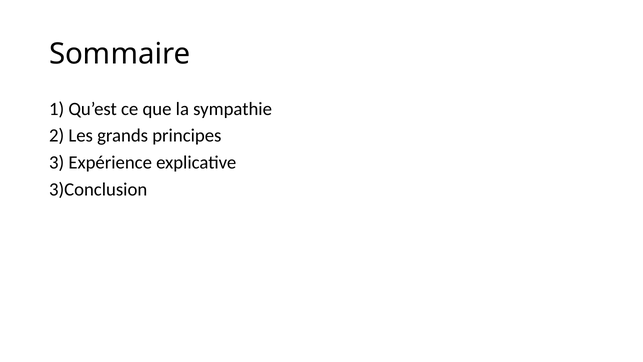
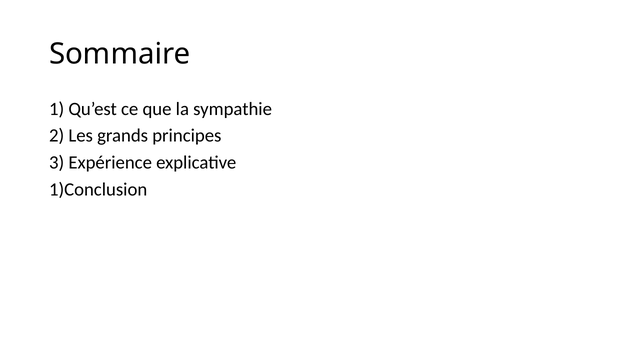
3)Conclusion: 3)Conclusion -> 1)Conclusion (98, 190)
